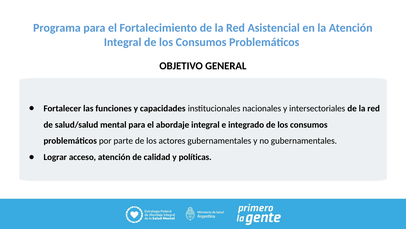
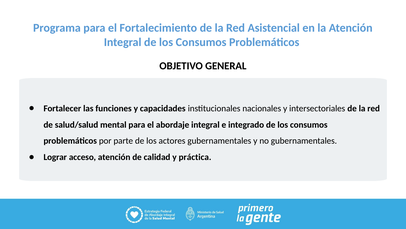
políticas: políticas -> práctica (195, 157)
